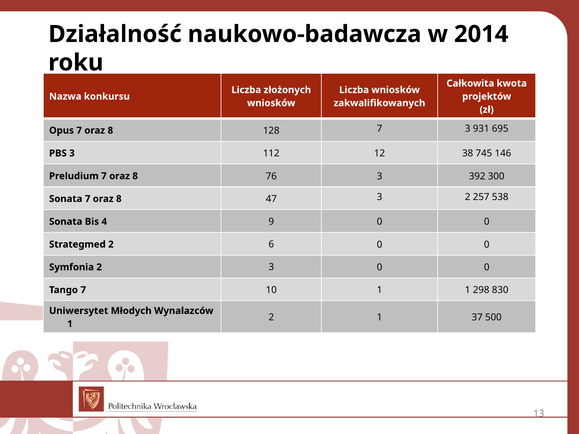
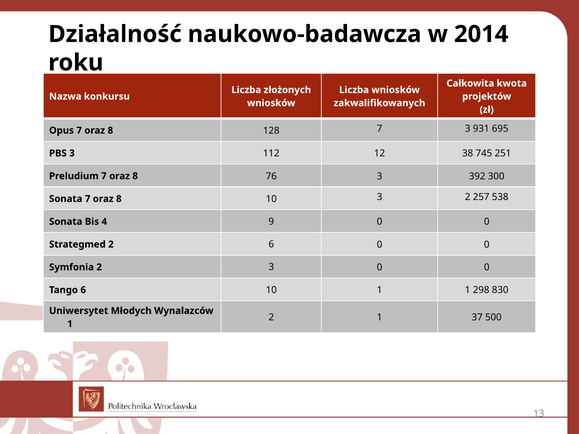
146: 146 -> 251 (503, 153)
8 47: 47 -> 10 (271, 199)
Tango 7: 7 -> 6 (83, 290)
